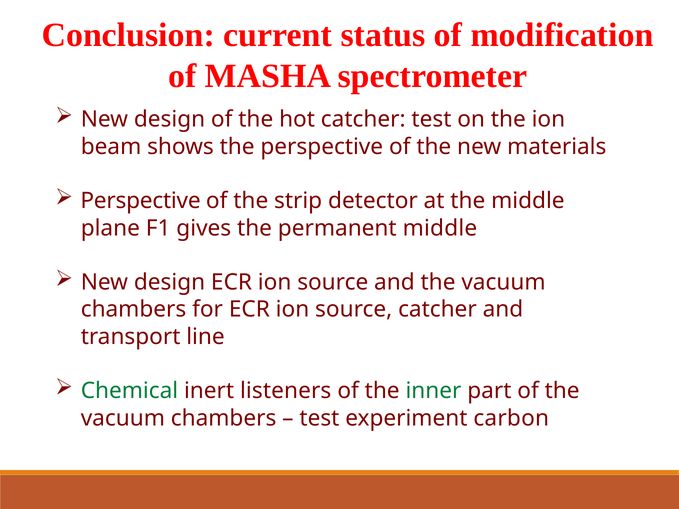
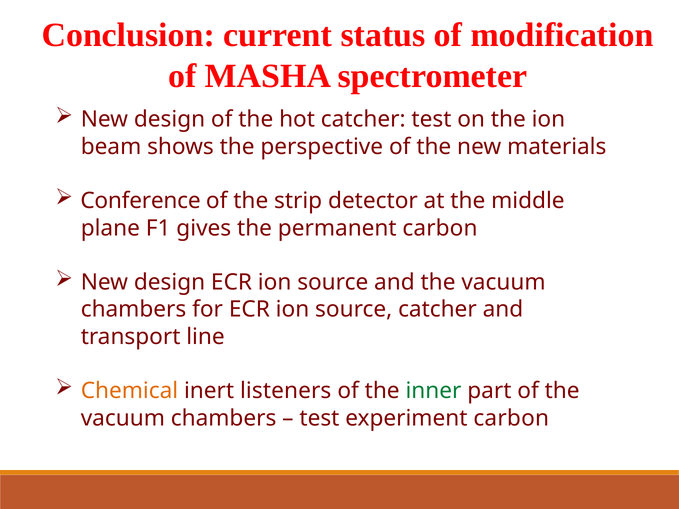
Perspective: Perspective -> Conference (141, 201)
permanent middle: middle -> carbon (440, 228)
Chemical colour: green -> orange (129, 391)
